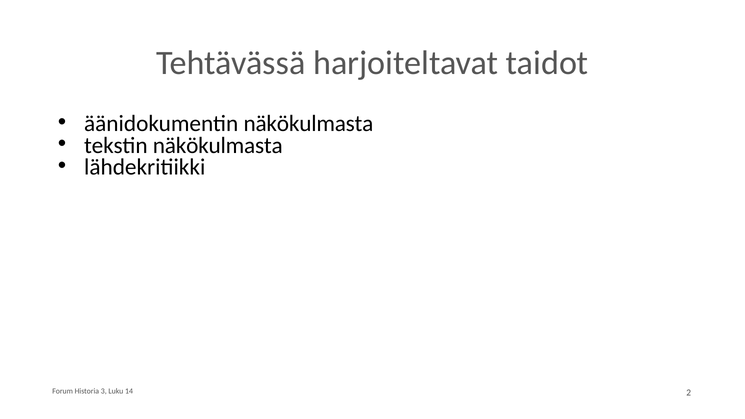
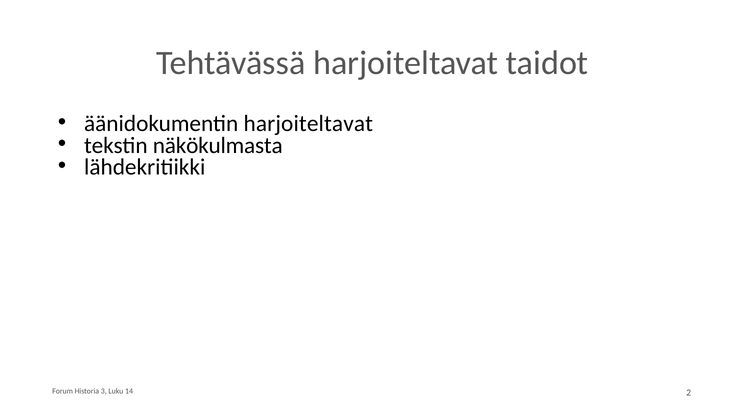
äänidokumentin näkökulmasta: näkökulmasta -> harjoiteltavat (308, 124)
